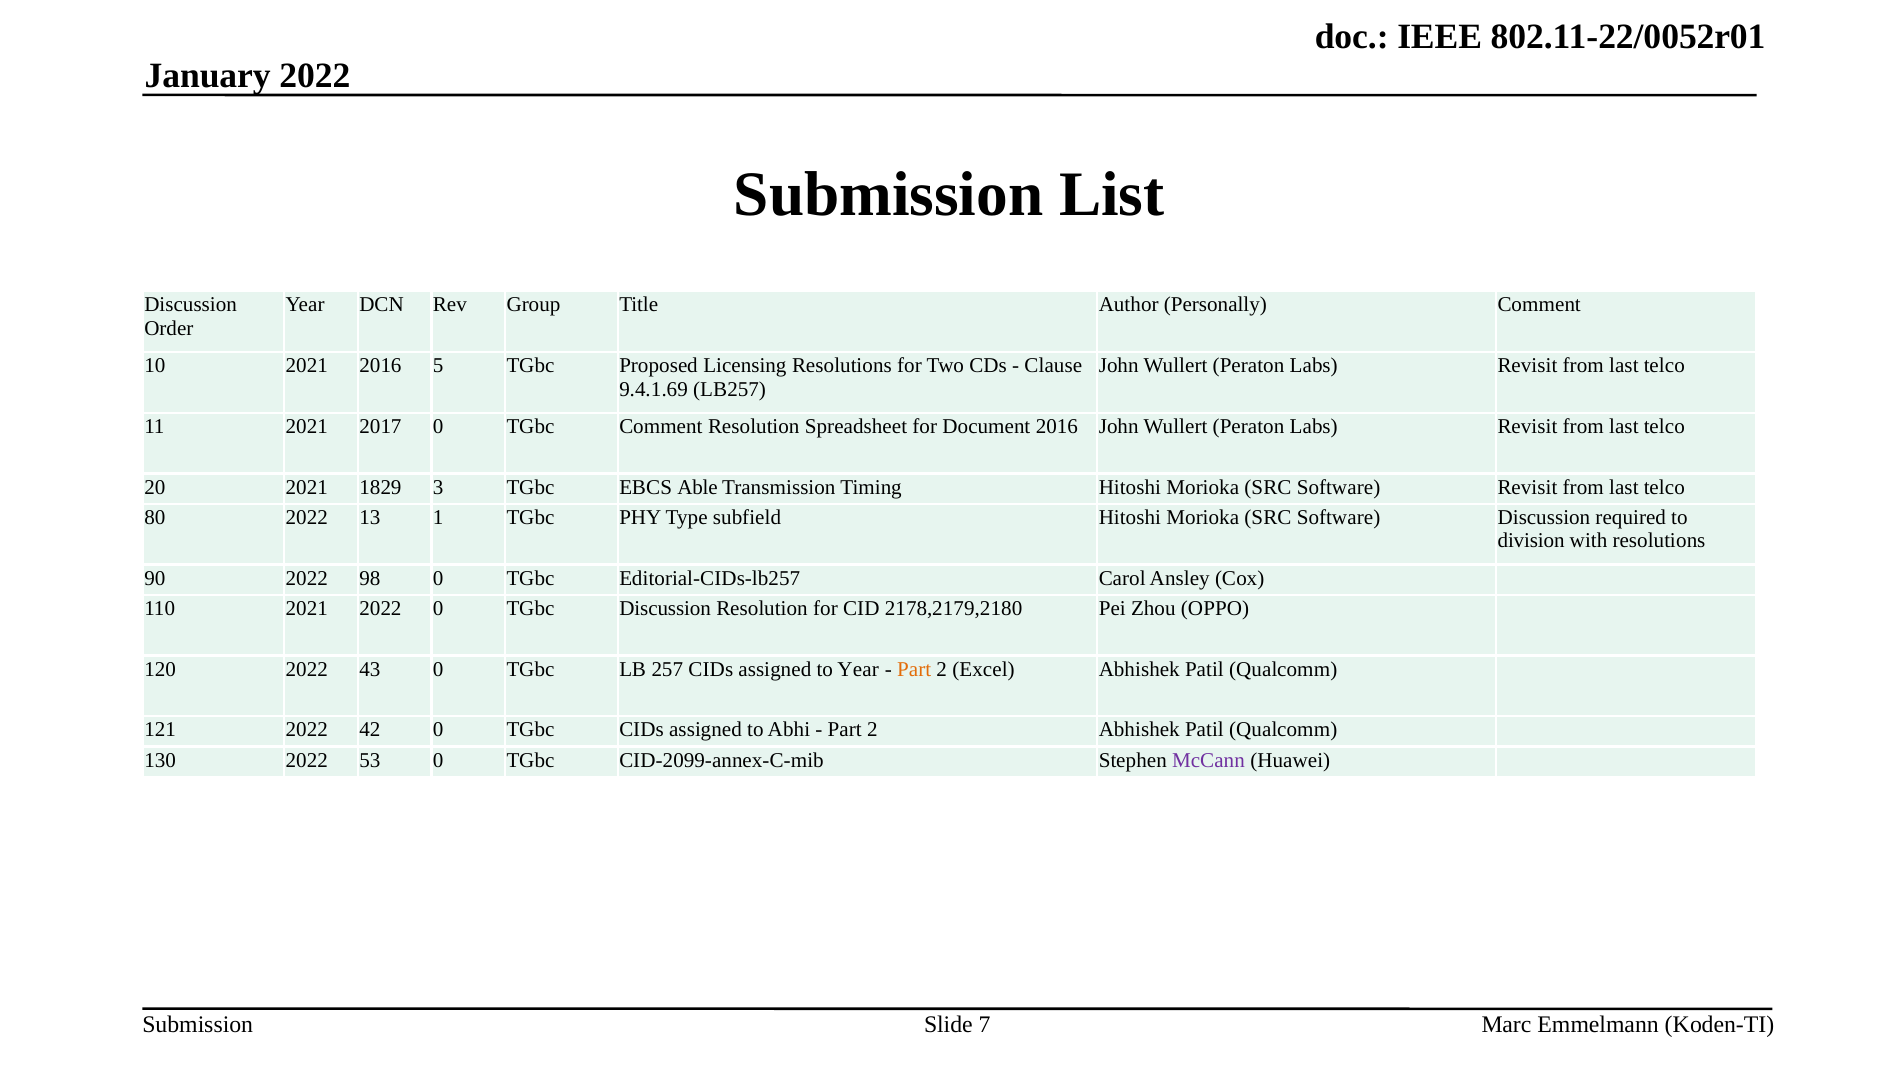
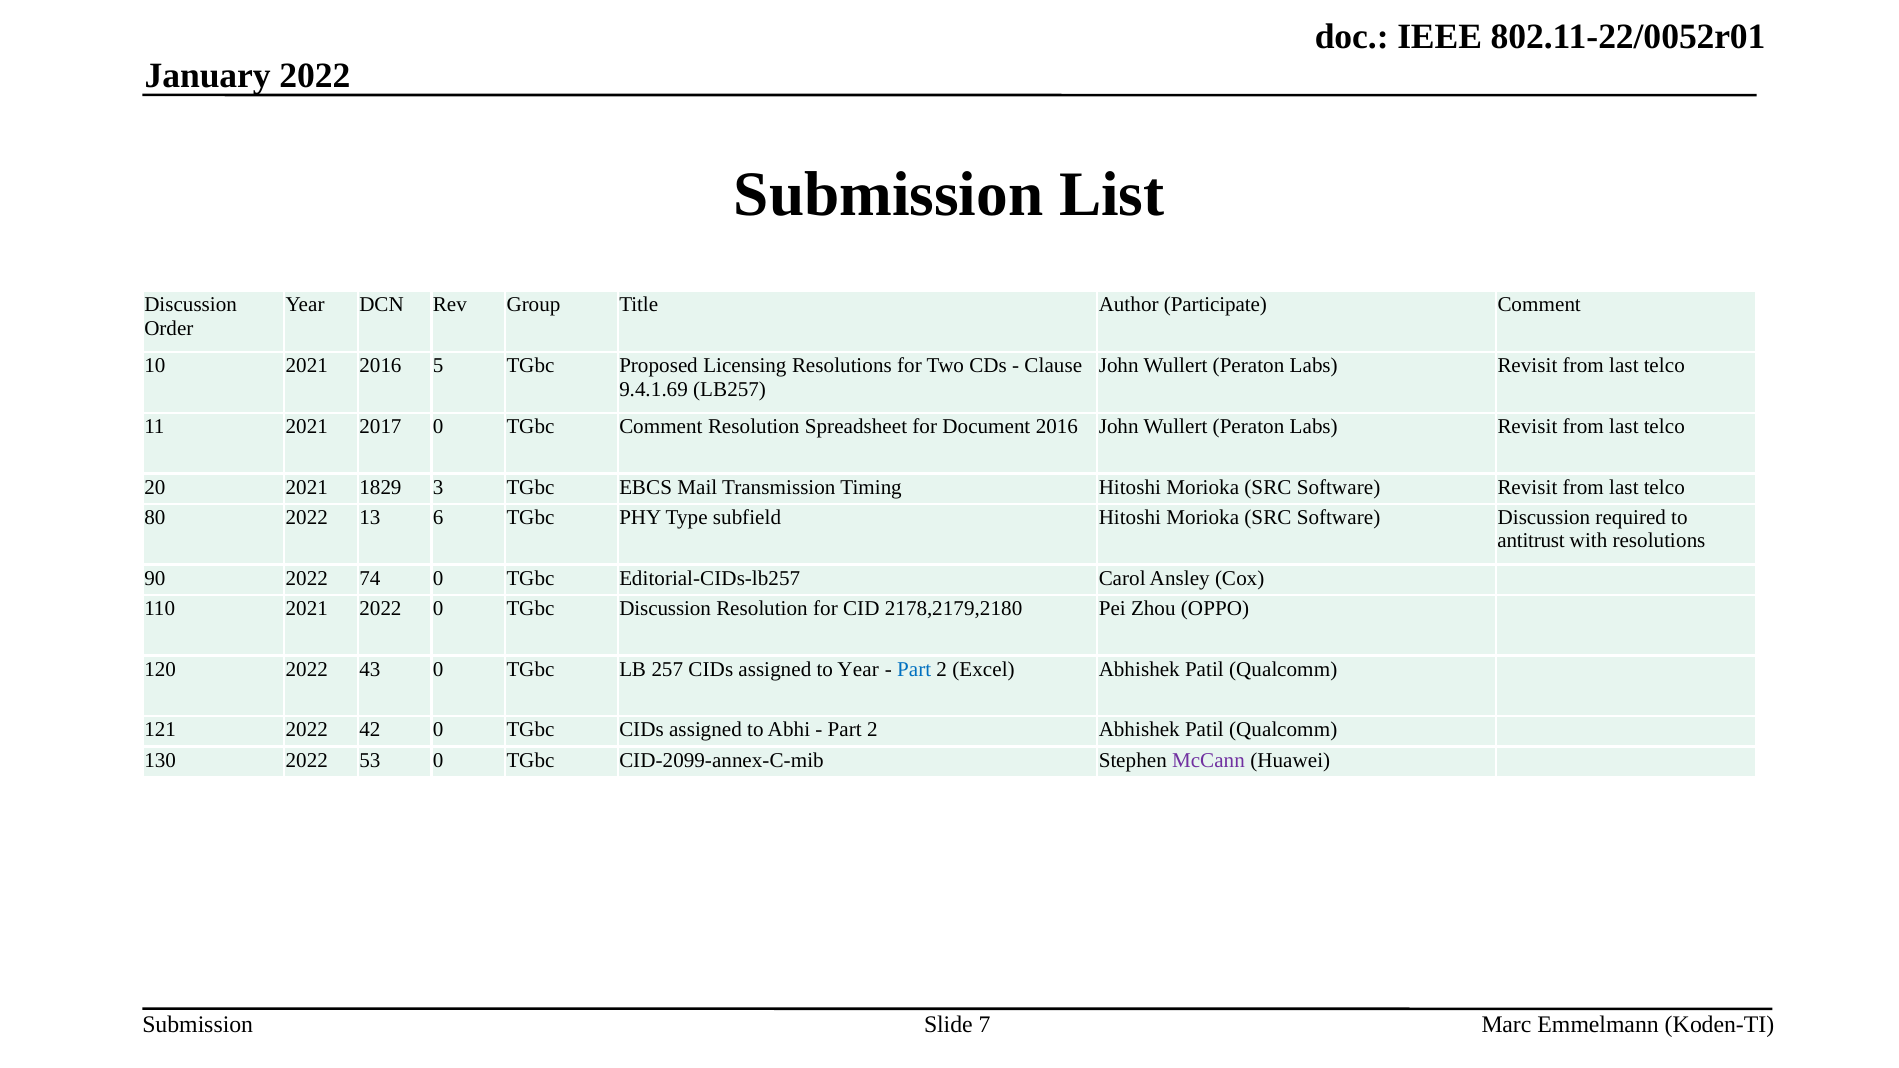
Personally: Personally -> Participate (1215, 305)
Able: Able -> Mail (697, 487)
1: 1 -> 6 (438, 518)
division: division -> antitrust (1531, 541)
98: 98 -> 74 (370, 578)
Part colour: orange -> blue (914, 669)
